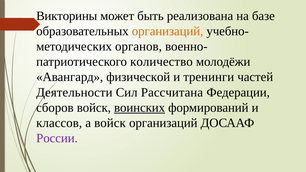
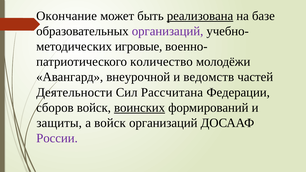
Викторины: Викторины -> Окончание (67, 16)
реализована underline: none -> present (200, 16)
организаций colour: orange -> purple (168, 31)
органов: органов -> игровые (139, 46)
физической: физической -> внеурочной (138, 77)
тренинги: тренинги -> ведомств (209, 77)
классов: классов -> защиты (59, 123)
